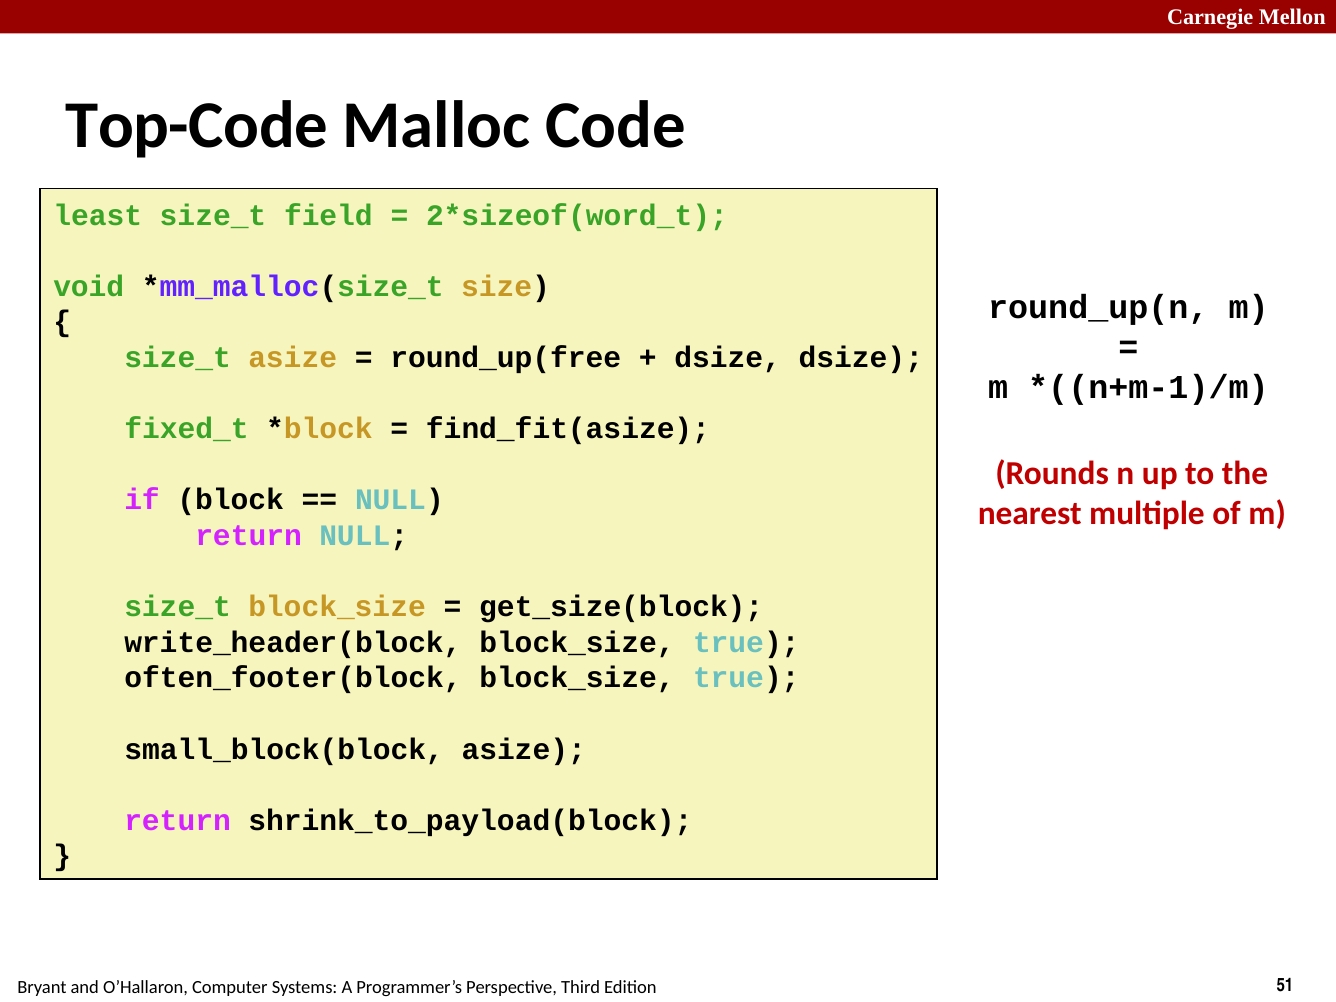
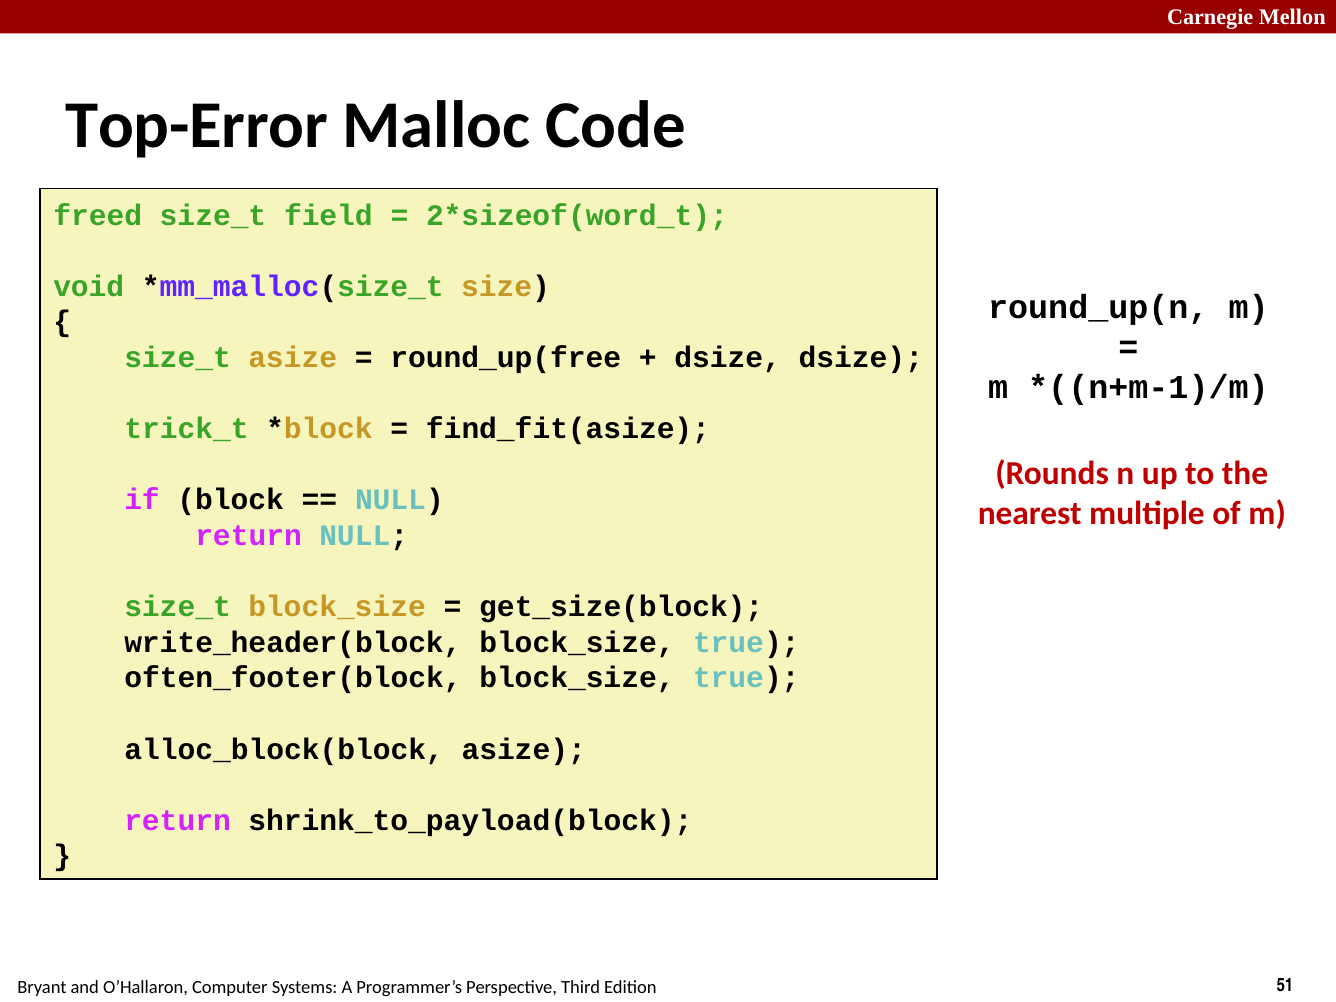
Top-Code: Top-Code -> Top-Error (197, 125)
least: least -> freed (98, 215)
fixed_t: fixed_t -> trick_t (186, 429)
small_block(block: small_block(block -> alloc_block(block (284, 749)
